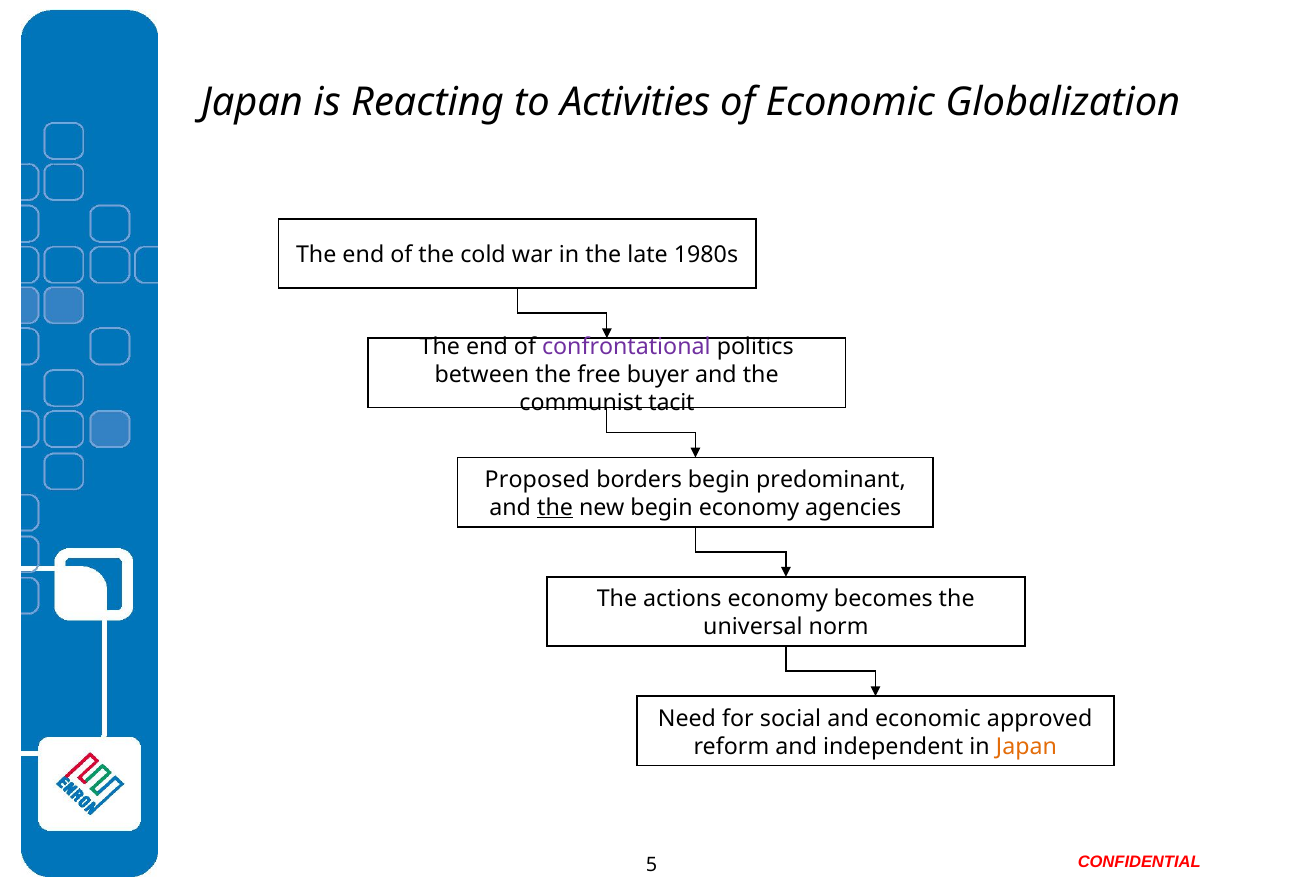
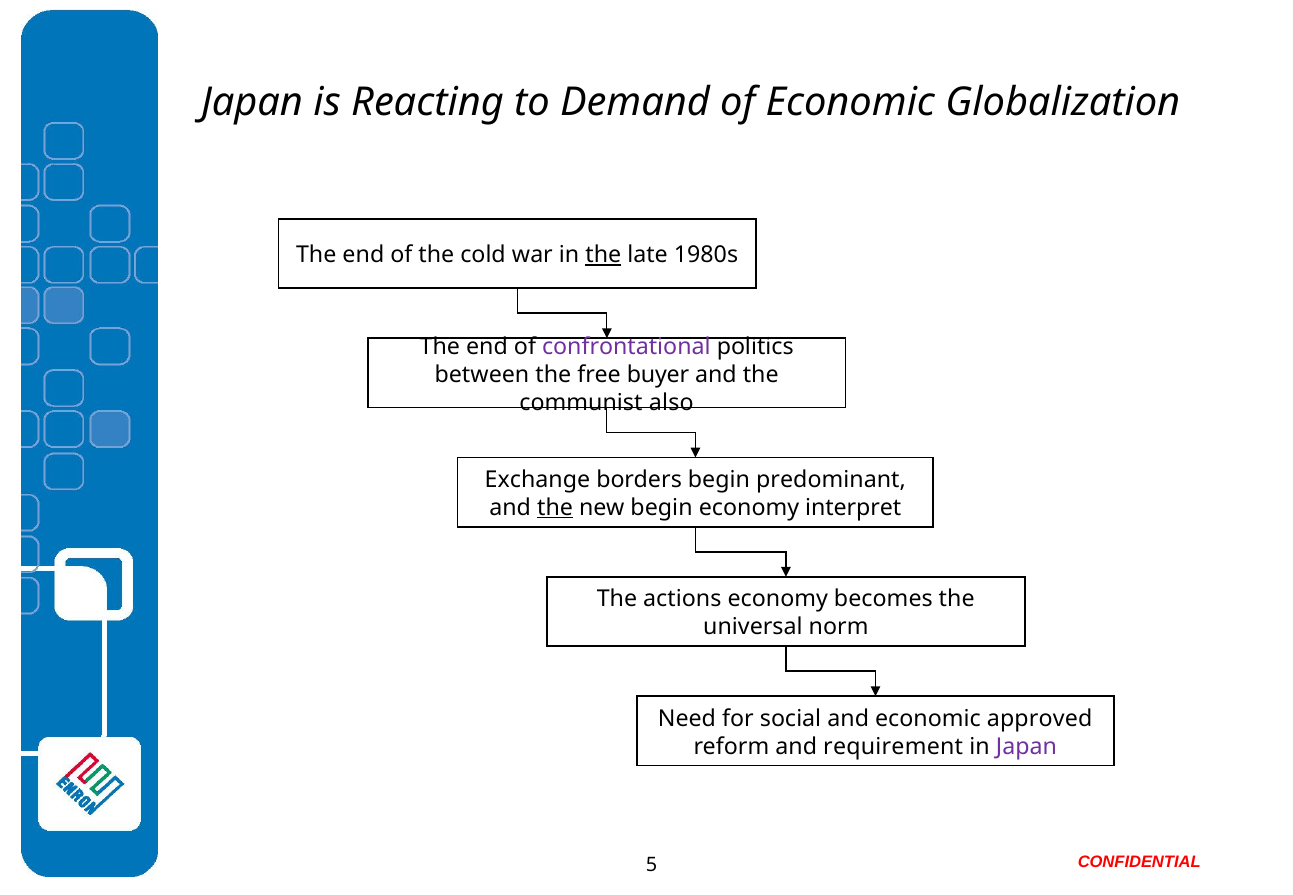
Activities: Activities -> Demand (635, 102)
the underline: none -> present (603, 255)
tacit: tacit -> also (671, 403)
Proposed: Proposed -> Exchange (537, 480)
agencies: agencies -> interpret (853, 508)
independent: independent -> requirement (893, 747)
Japan colour: orange -> purple (1026, 747)
